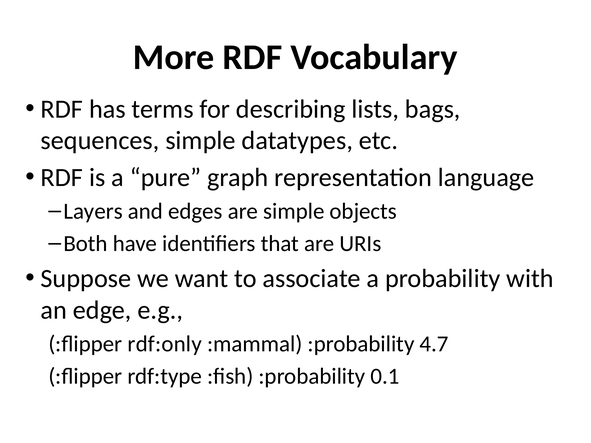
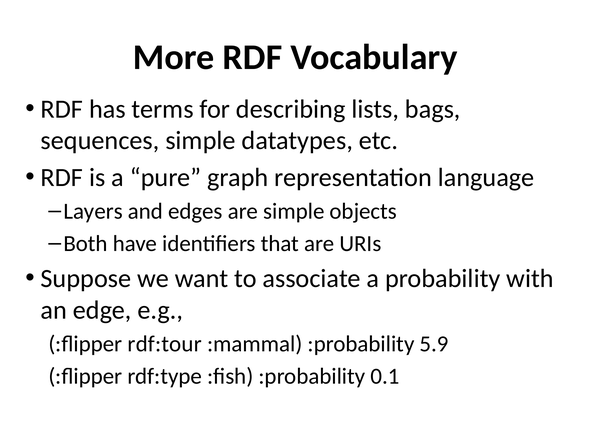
rdf:only: rdf:only -> rdf:tour (165, 344)
4.7: 4.7 -> 5.9 (434, 344)
